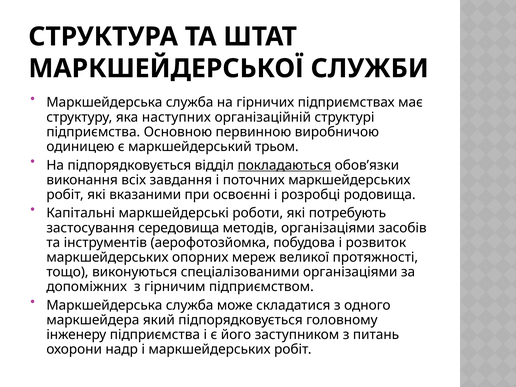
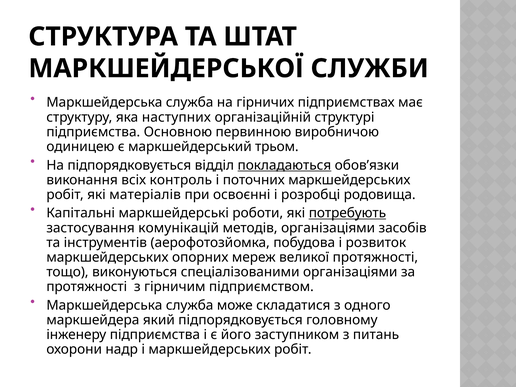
завдання: завдання -> контроль (181, 180)
вказаними: вказаними -> матеріалів (145, 195)
потребують underline: none -> present (347, 213)
середовища: середовища -> комунікацій (179, 228)
допоміжних: допоміжних -> протяжності (87, 287)
